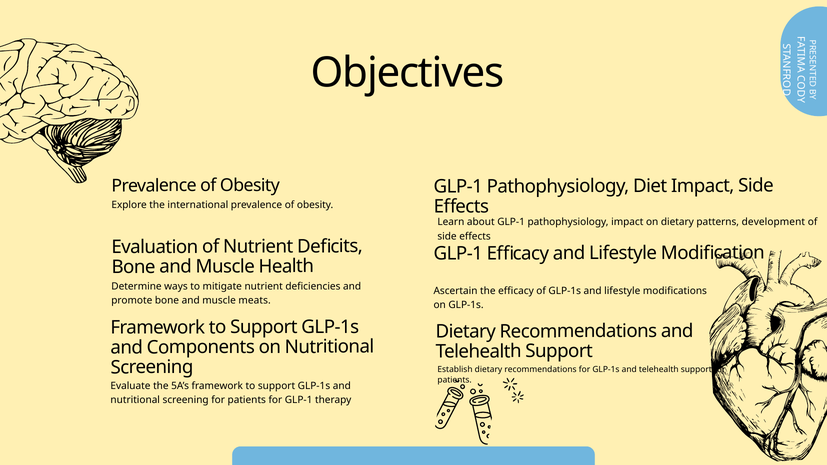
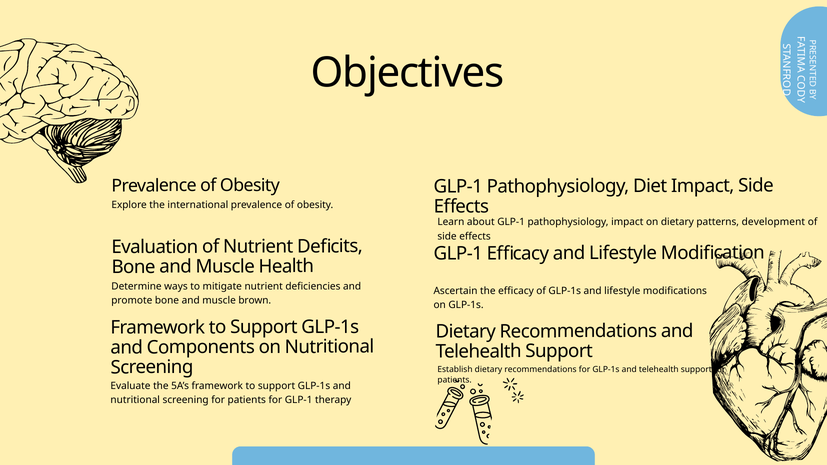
meats: meats -> brown (255, 301)
